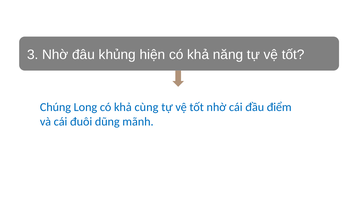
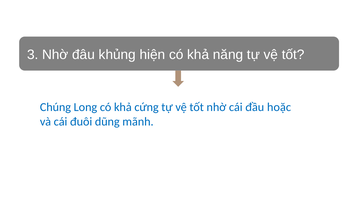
cùng: cùng -> cứng (147, 107)
điểm: điểm -> hoặc (279, 107)
